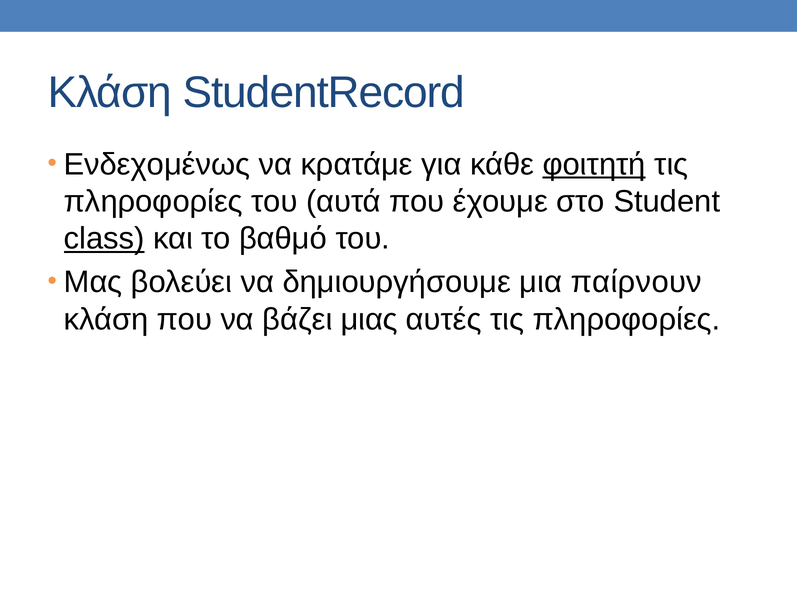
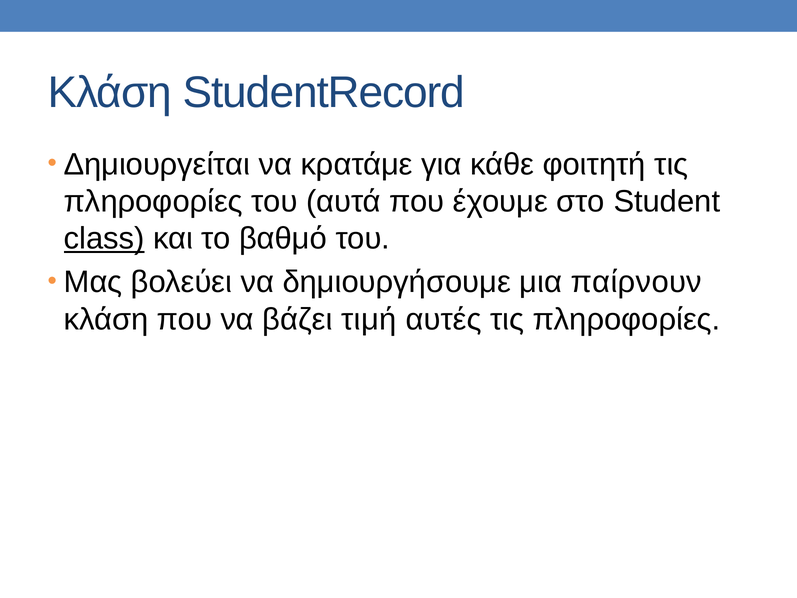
Ενδεχομένως: Ενδεχομένως -> Δημιουργείται (157, 164)
φοιτητή underline: present -> none (594, 164)
μιας: μιας -> τιμή (369, 319)
